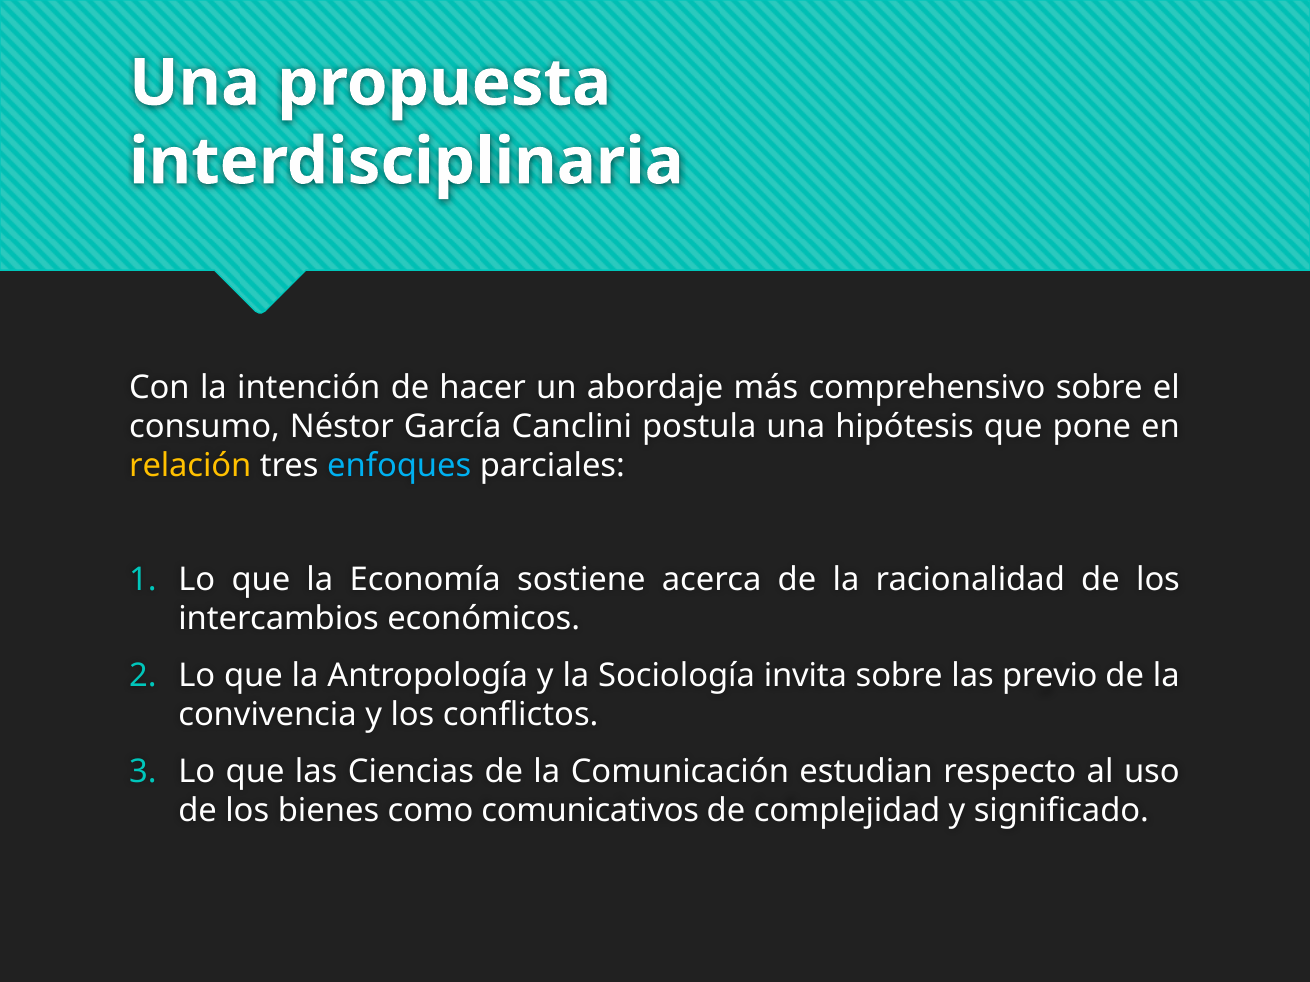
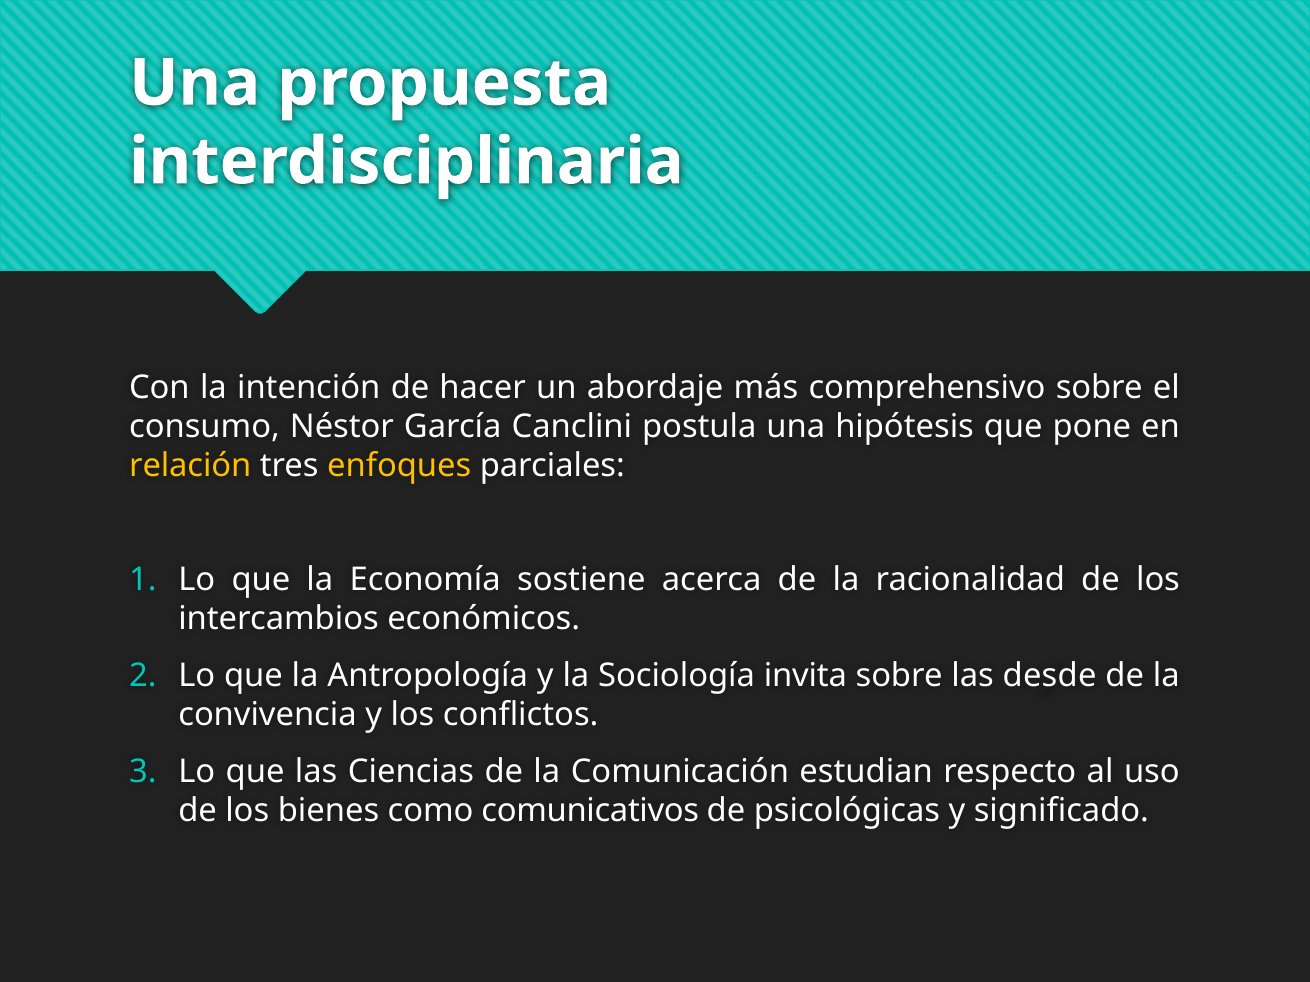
enfoques colour: light blue -> yellow (399, 466)
previo: previo -> desde (1050, 676)
complejidad: complejidad -> psicológicas (847, 811)
